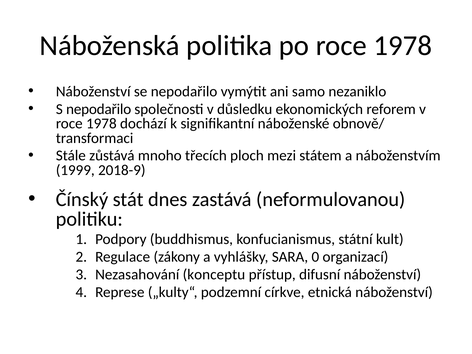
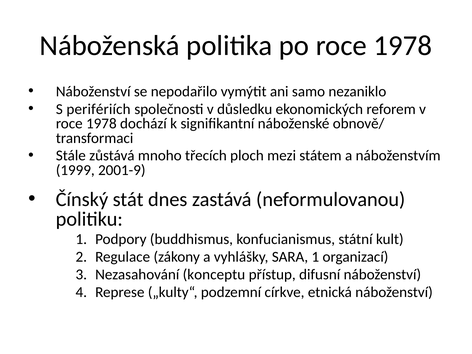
S nepodařilo: nepodařilo -> perifériích (99, 109)
2018-9: 2018-9 -> 2001-9 (122, 170)
SARA 0: 0 -> 1 (315, 257)
